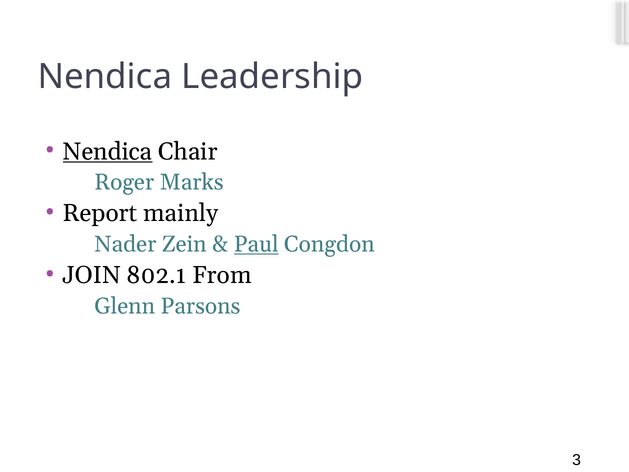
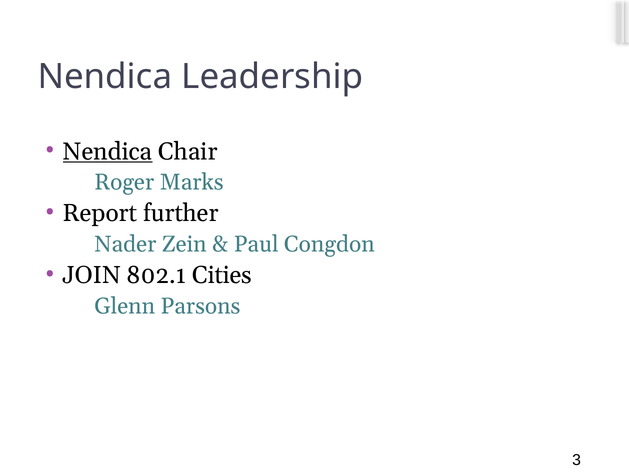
mainly: mainly -> further (181, 213)
Paul underline: present -> none (256, 244)
From: From -> Cities (222, 275)
